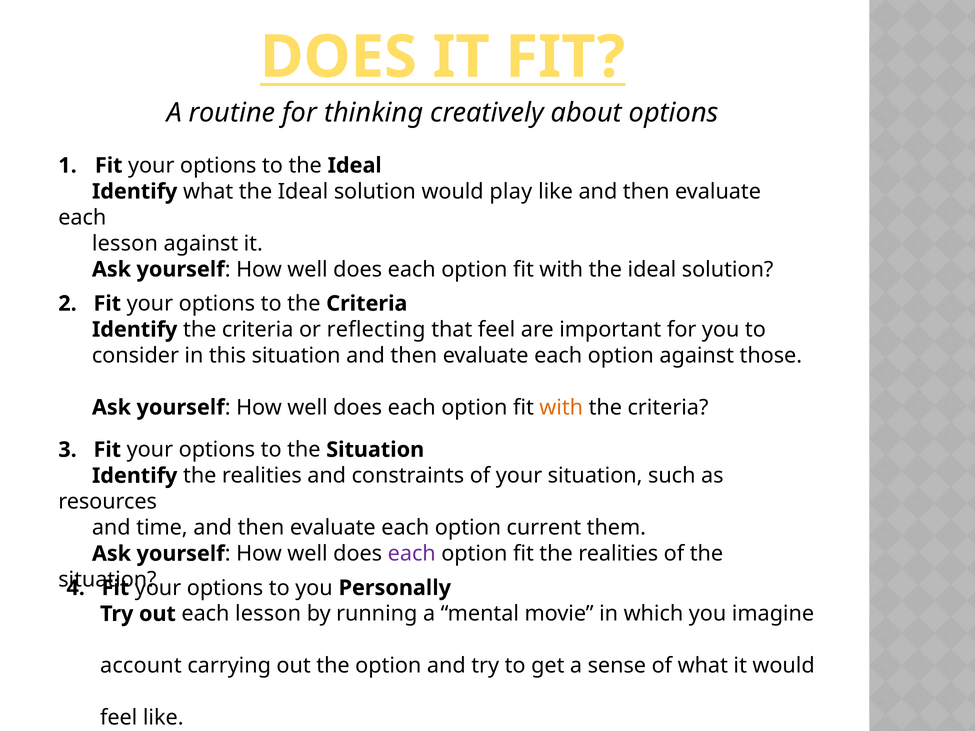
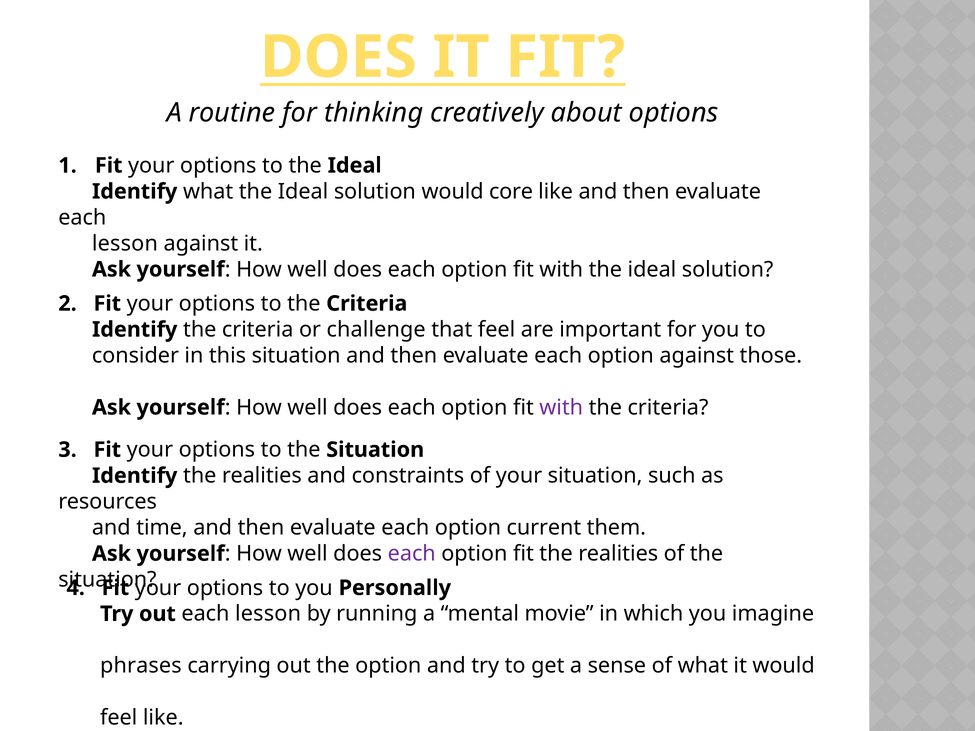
play: play -> core (511, 192)
reflecting: reflecting -> challenge (376, 330)
with colour: orange -> purple (561, 408)
account: account -> phrases (141, 666)
